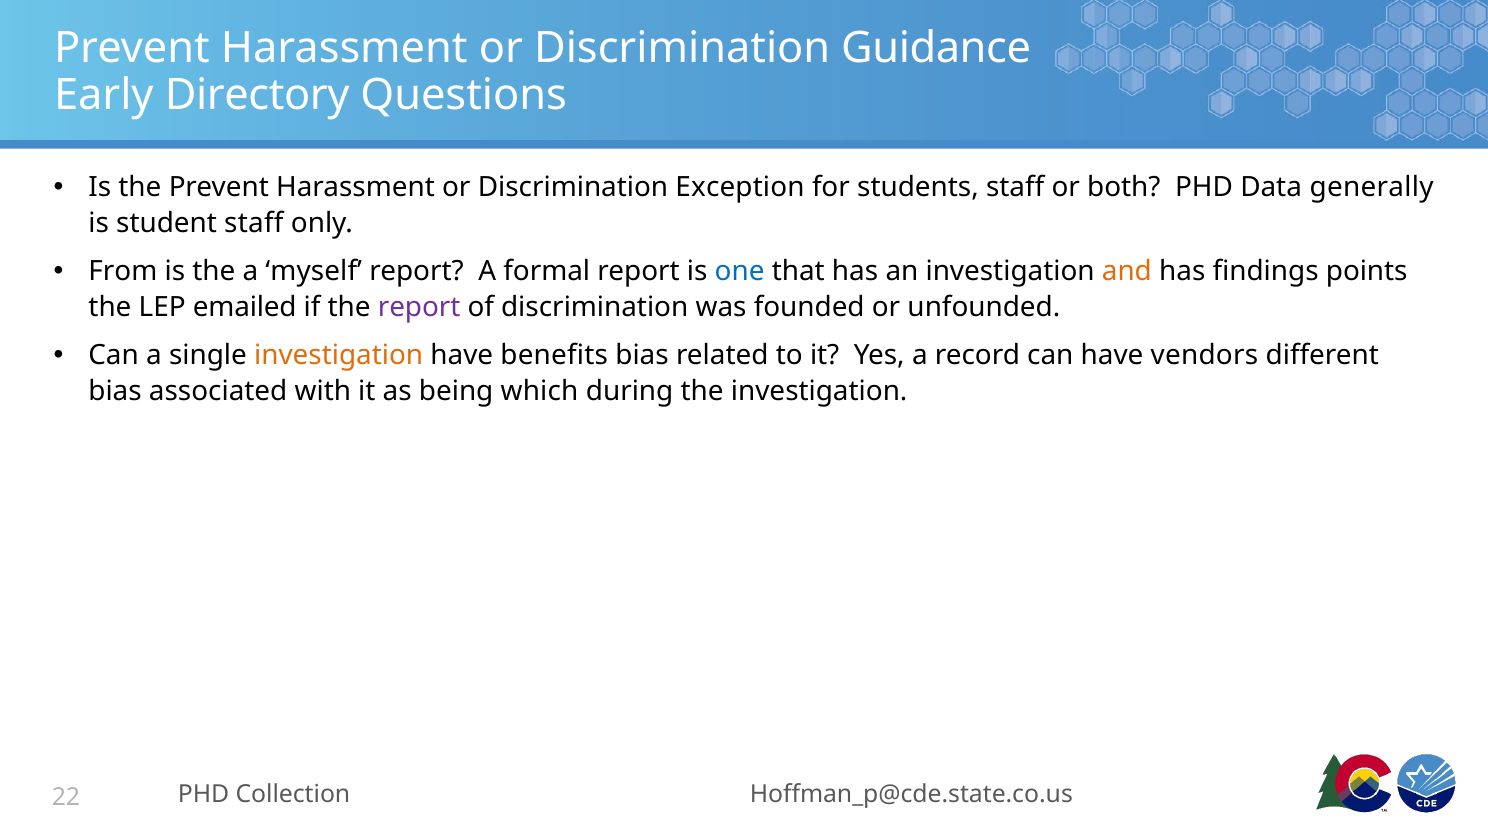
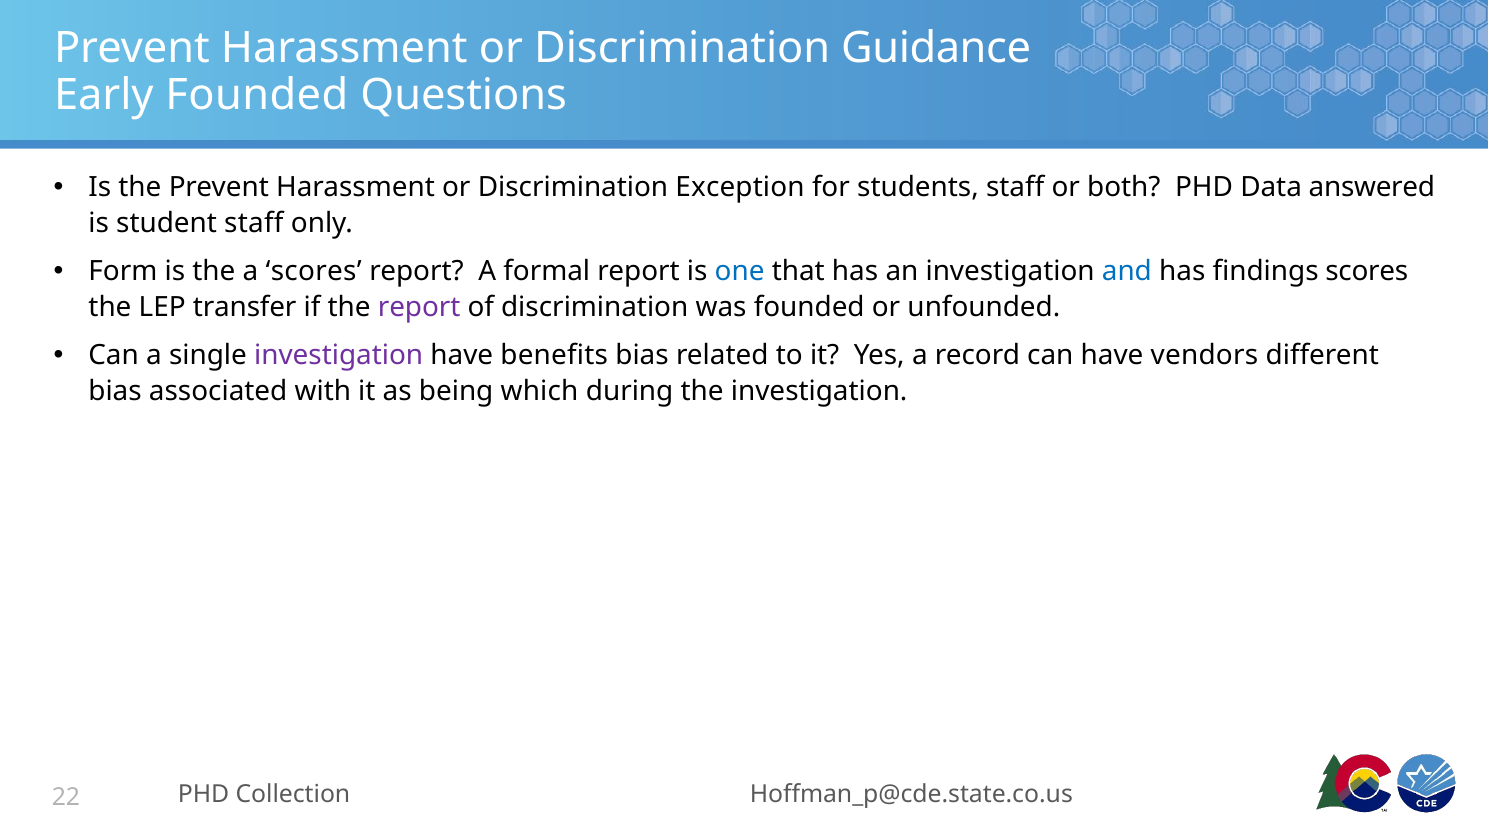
Early Directory: Directory -> Founded (257, 95)
generally: generally -> answered (1372, 187)
From: From -> Form (123, 271)
a myself: myself -> scores (314, 271)
and colour: orange -> blue (1127, 271)
findings points: points -> scores (1367, 271)
emailed: emailed -> transfer (245, 307)
investigation colour: orange -> purple (339, 355)
